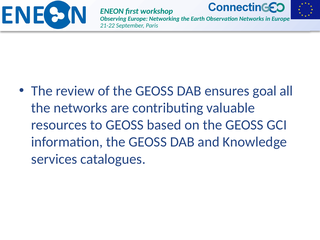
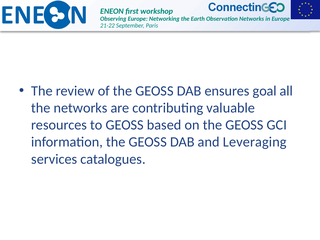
Knowledge: Knowledge -> Leveraging (255, 142)
